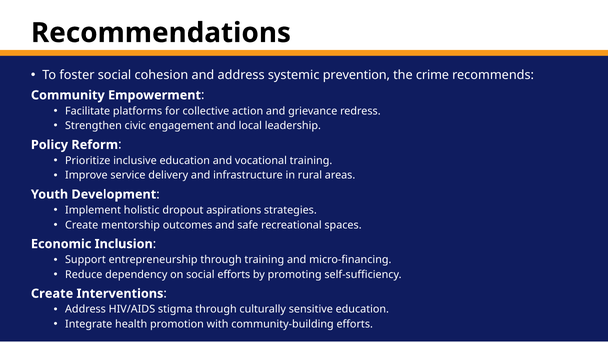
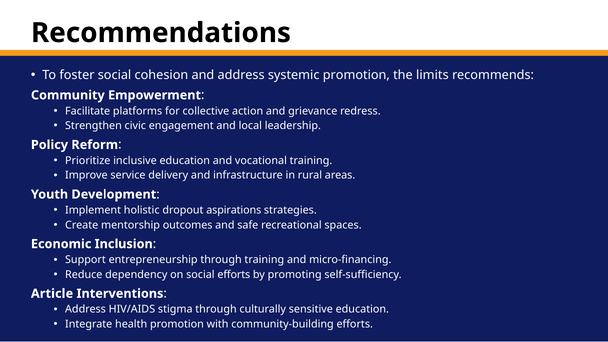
systemic prevention: prevention -> promotion (356, 75)
crime: crime -> limits (432, 75)
Create: Create -> Article (52, 294)
